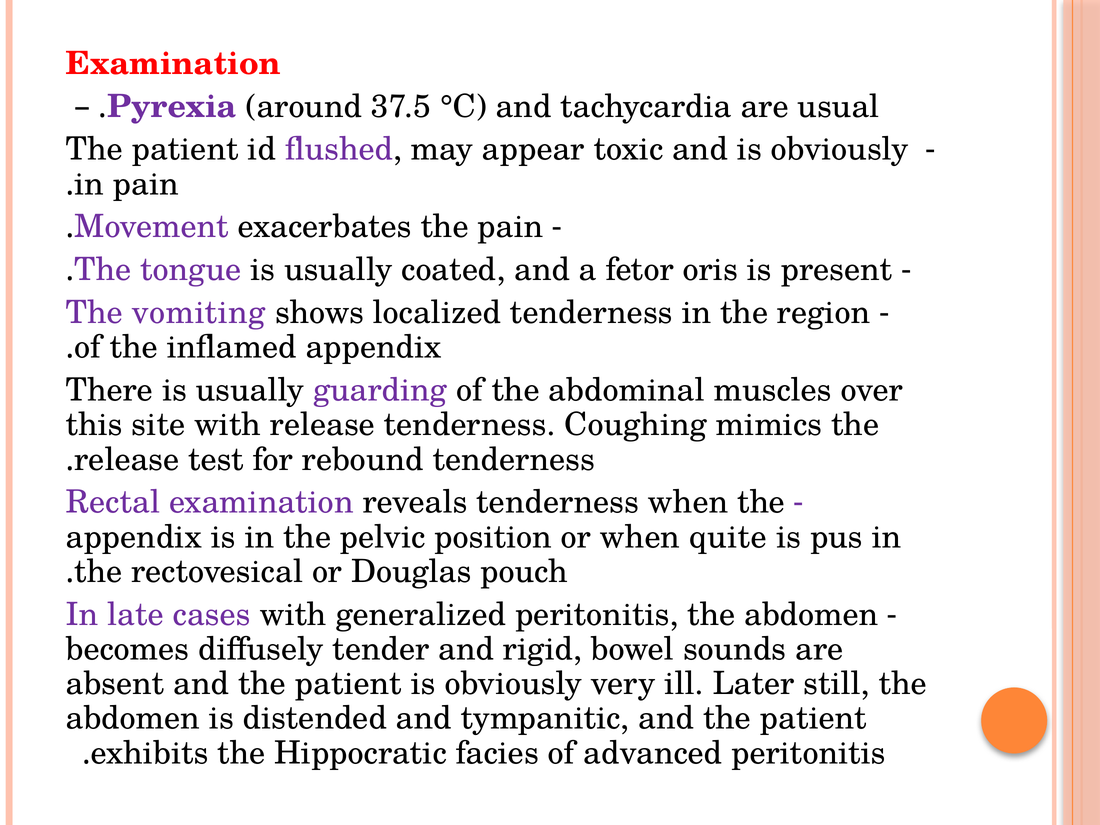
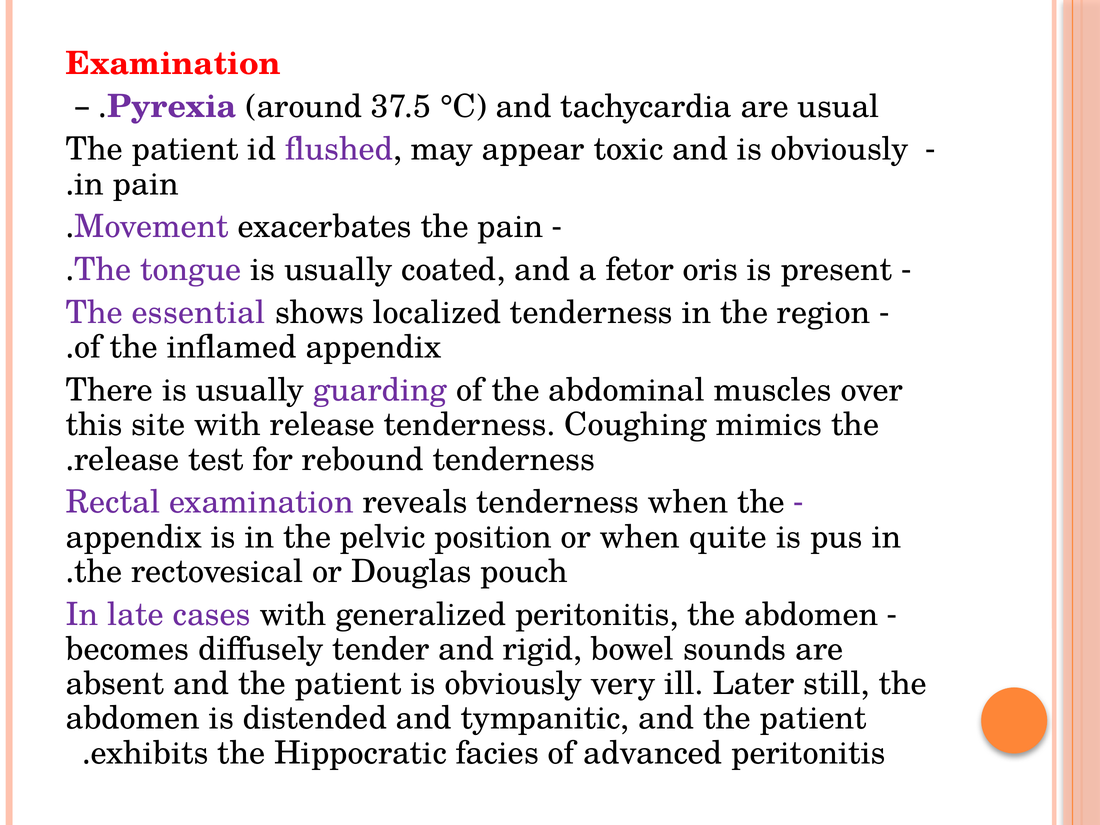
vomiting: vomiting -> essential (199, 313)
